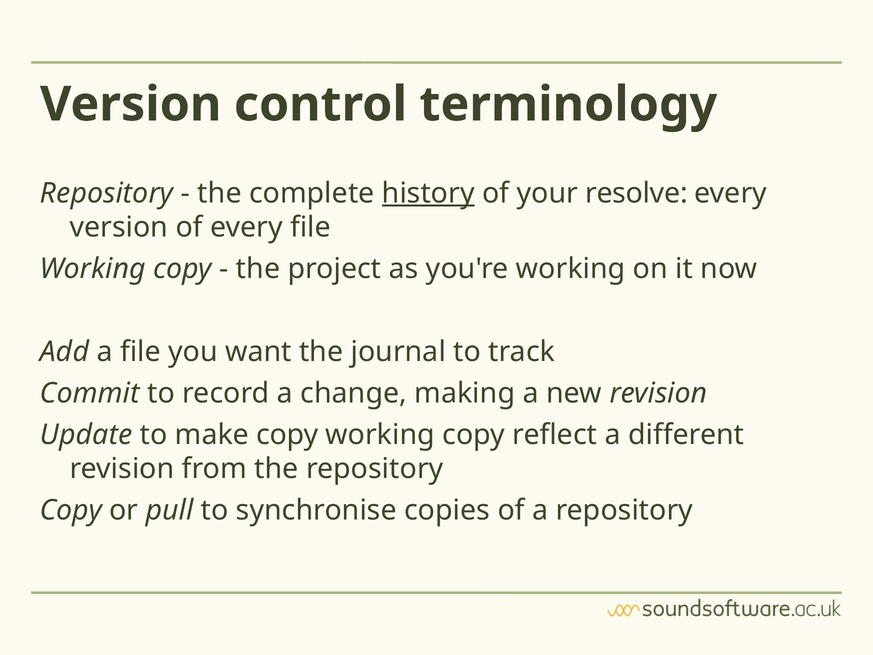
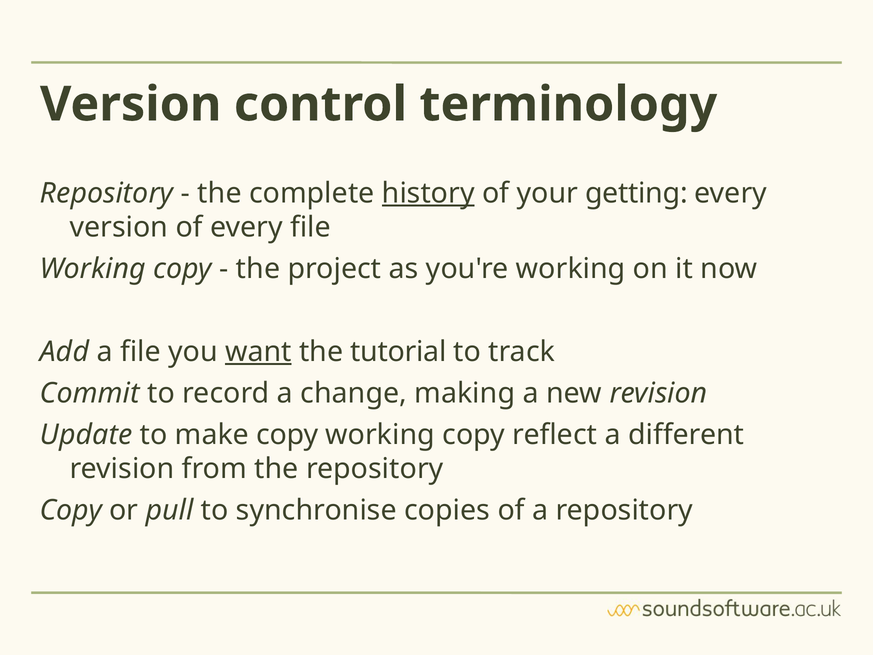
resolve: resolve -> getting (636, 193)
want underline: none -> present (258, 352)
journal: journal -> tutorial (398, 352)
